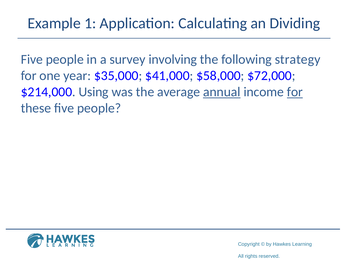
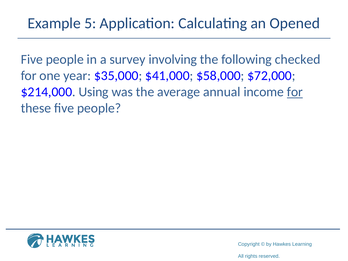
1: 1 -> 5 (90, 23)
Dividing: Dividing -> Opened (295, 23)
strategy: strategy -> checked (298, 60)
annual underline: present -> none (222, 92)
